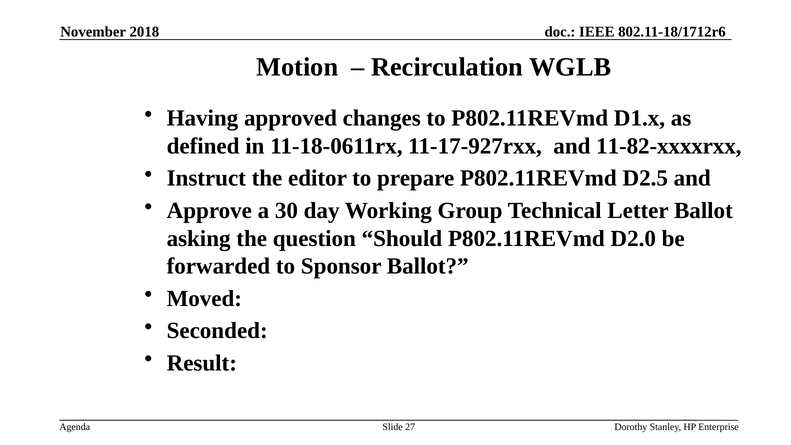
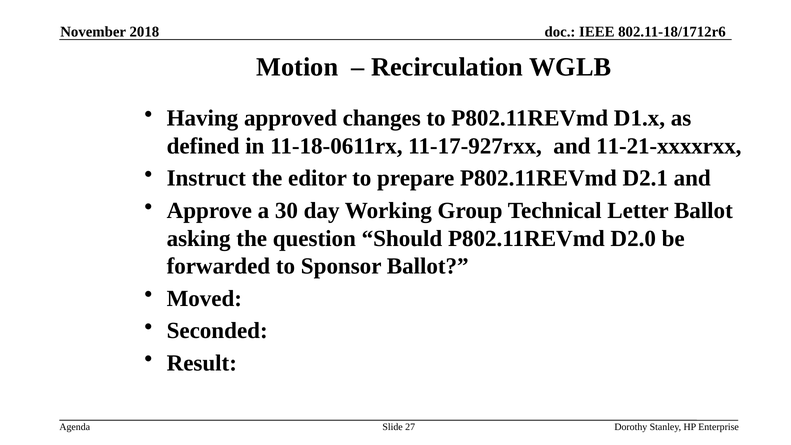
11-82-xxxxrxx: 11-82-xxxxrxx -> 11-21-xxxxrxx (669, 146)
D2.5: D2.5 -> D2.1 (645, 178)
